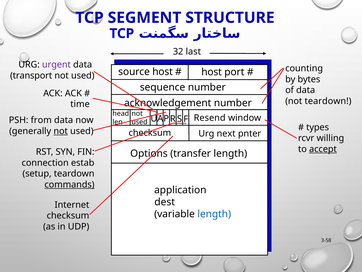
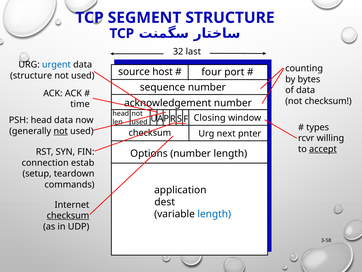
urgent colour: purple -> blue (56, 65)
host: host -> four (211, 72)
transport: transport -> structure (31, 75)
not teardown: teardown -> checksum (328, 101)
Resend: Resend -> Closing (210, 118)
PSH from: from -> head (41, 120)
Options transfer: transfer -> number (191, 153)
commands underline: present -> none (69, 184)
checksum underline: none -> present (68, 215)
